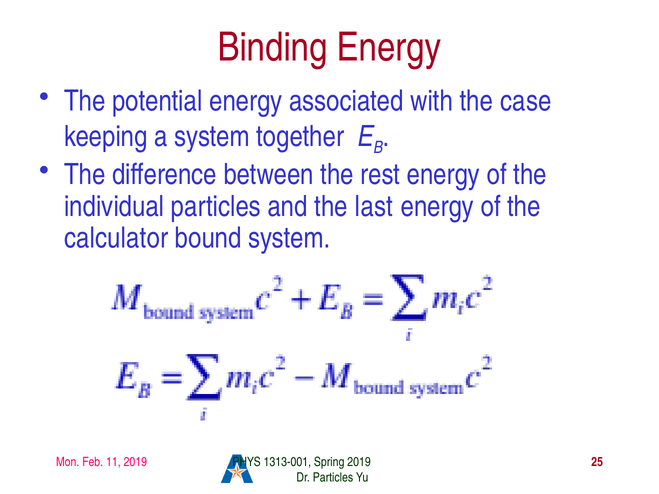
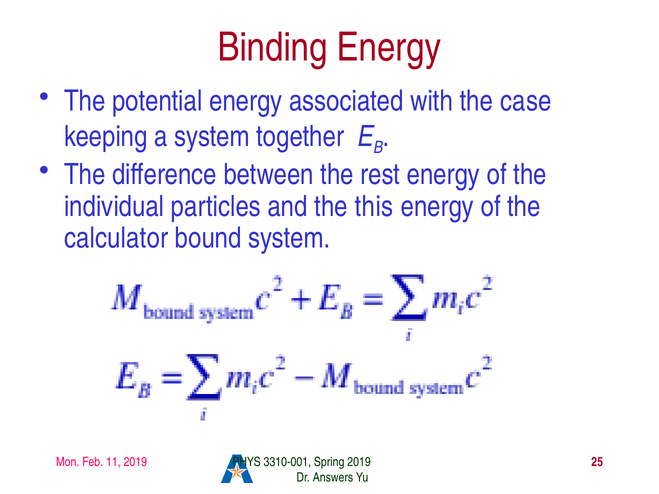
last: last -> this (374, 207)
1313-001: 1313-001 -> 3310-001 (287, 462)
Dr Particles: Particles -> Answers (333, 478)
